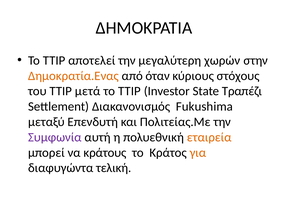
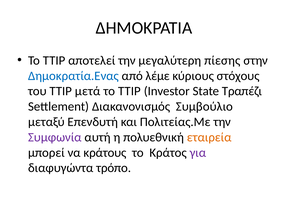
χωρών: χωρών -> πίεσης (222, 60)
Δημοκρατία.Ενας colour: orange -> blue (73, 76)
όταν: όταν -> λέμε (158, 76)
Fukushima: Fukushima -> Συμβούλιο (204, 107)
για colour: orange -> purple (198, 153)
τελική: τελική -> τρόπο (114, 168)
